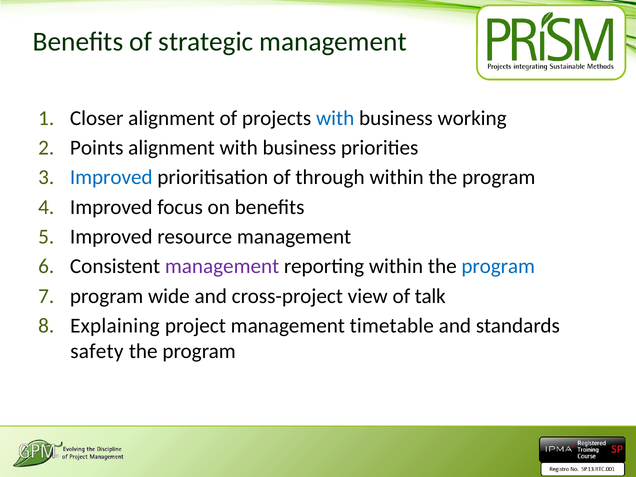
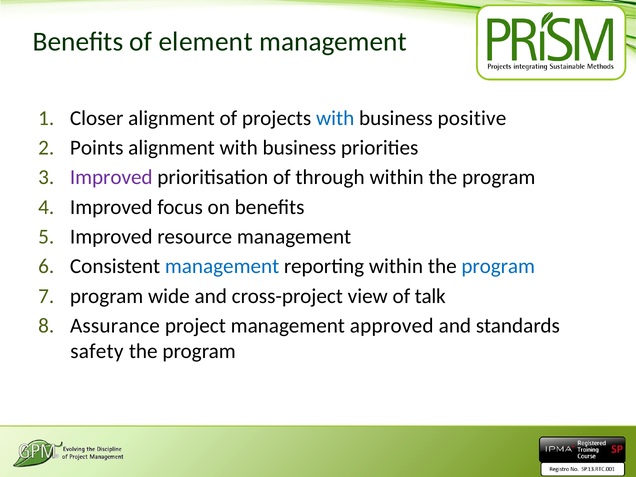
strategic: strategic -> element (206, 42)
working: working -> positive (472, 118)
Improved colour: blue -> purple (111, 177)
management colour: purple -> blue (222, 266)
Explaining: Explaining -> Assurance (115, 326)
timetable: timetable -> approved (392, 326)
